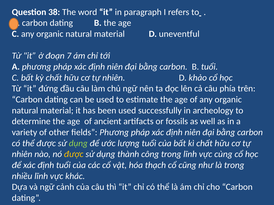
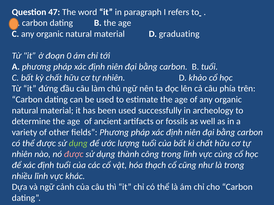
38: 38 -> 47 (54, 12)
uneventful: uneventful -> graduating (179, 34)
7: 7 -> 0 (69, 56)
được colour: yellow -> pink (74, 155)
